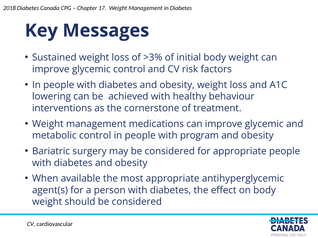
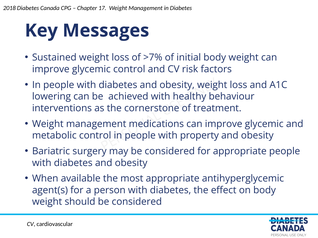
>3%: >3% -> >7% (153, 58)
program: program -> property (199, 136)
